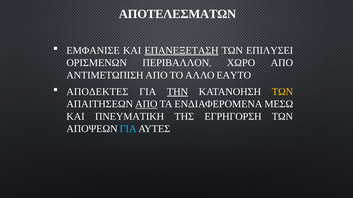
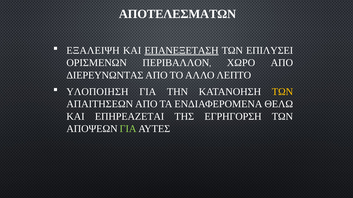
ΕΜΦΑΝΙΣΕ: ΕΜΦΑΝΙΣΕ -> ΕΞΑΛΕΙΨΗ (93, 51)
ΑΝΤΙΜΕΤΩΠΙΣΗ: ΑΝΤΙΜΕΤΩΠΙΣΗ -> ΔΙΕΡΕΥΝΩΝΤΑΣ (105, 75)
ΕΑΥΤΟ: ΕΑΥΤΟ -> ΛΕΠΤΟ (234, 75)
ΑΠΟΔΕΚΤΕΣ: ΑΠΟΔΕΚΤΕΣ -> ΥΛΟΠΟΙΗΣΗ (97, 92)
ΤΗΝ underline: present -> none (177, 92)
ΑΠΟ underline: present -> none (146, 104)
ΜΕΣΩ: ΜΕΣΩ -> ΘΕΛΩ (279, 104)
ΠΝΕΥΜΑΤΙΚΗ: ΠΝΕΥΜΑΤΙΚΗ -> ΕΠΗΡΕΑΖΕΤΑΙ (130, 117)
ΓΙΑ colour: light blue -> light green (128, 129)
